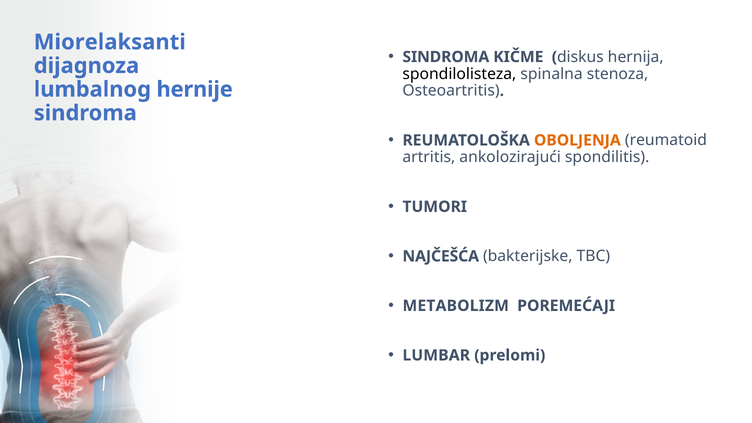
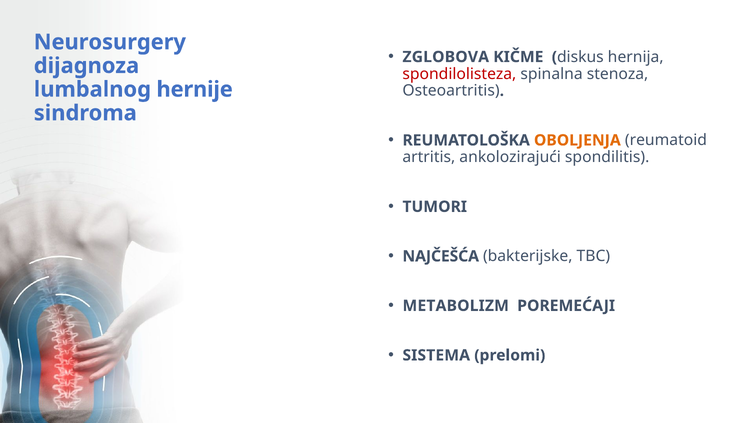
Miorelaksanti: Miorelaksanti -> Neurosurgery (110, 42)
SINDROMA: SINDROMA -> ZGLOBOVA (446, 57)
spondilolisteza colour: black -> red (459, 74)
LUMBAR: LUMBAR -> SISTEMA (436, 355)
